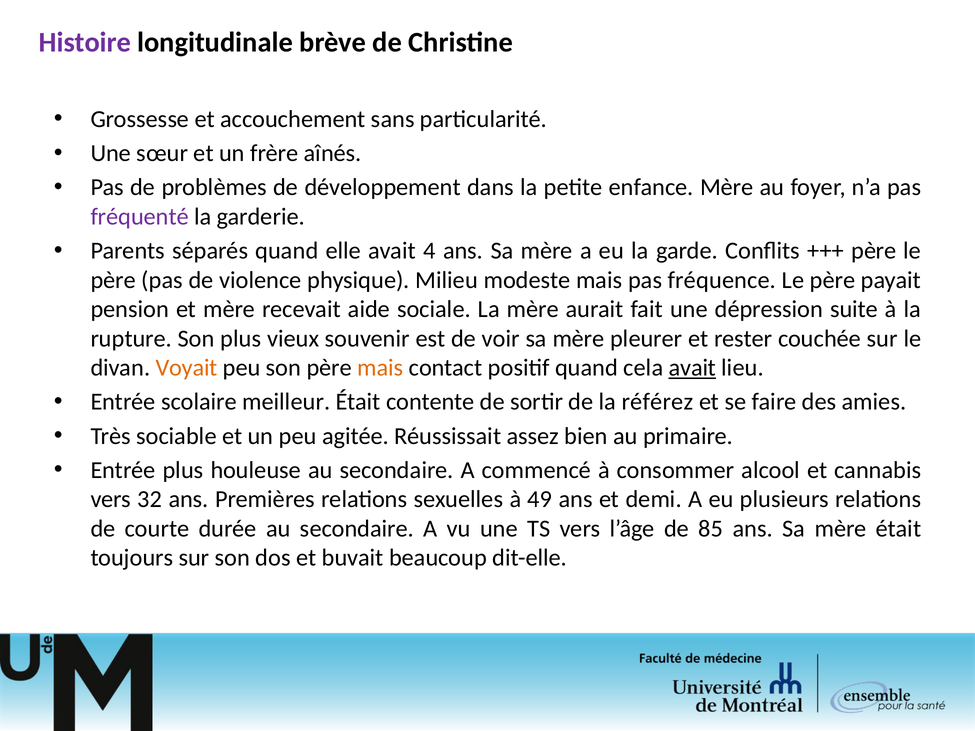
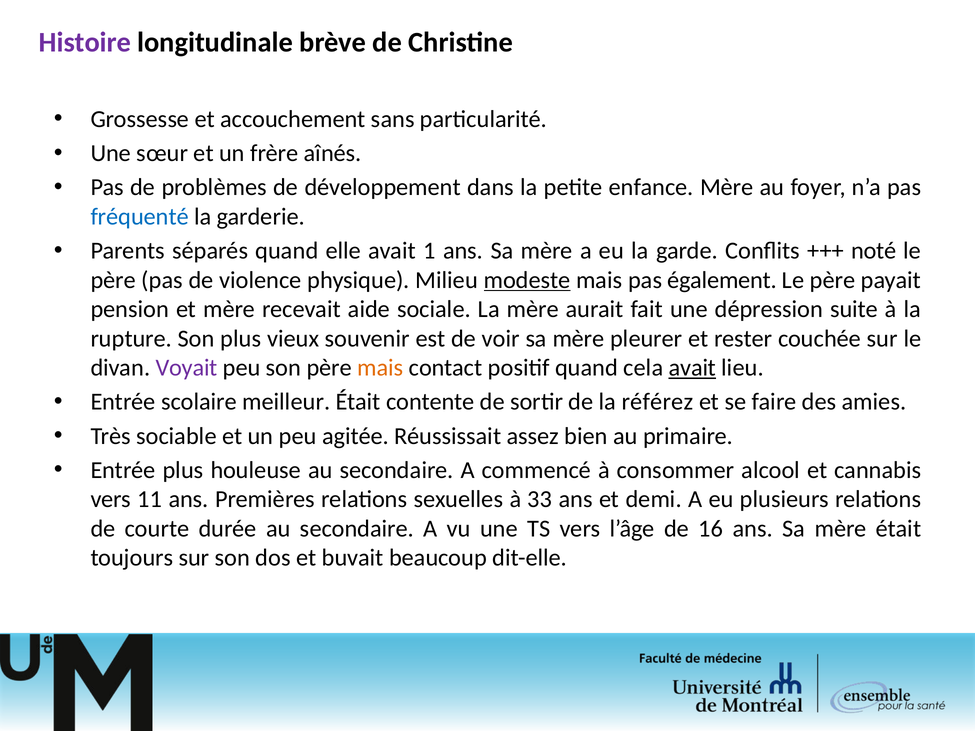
fréquenté colour: purple -> blue (140, 217)
4: 4 -> 1 (429, 251)
père: père -> noté (874, 251)
modeste underline: none -> present (527, 280)
fréquence: fréquence -> également (722, 280)
Voyait colour: orange -> purple (187, 368)
32: 32 -> 11 (150, 499)
49: 49 -> 33 (540, 499)
85: 85 -> 16 (711, 529)
